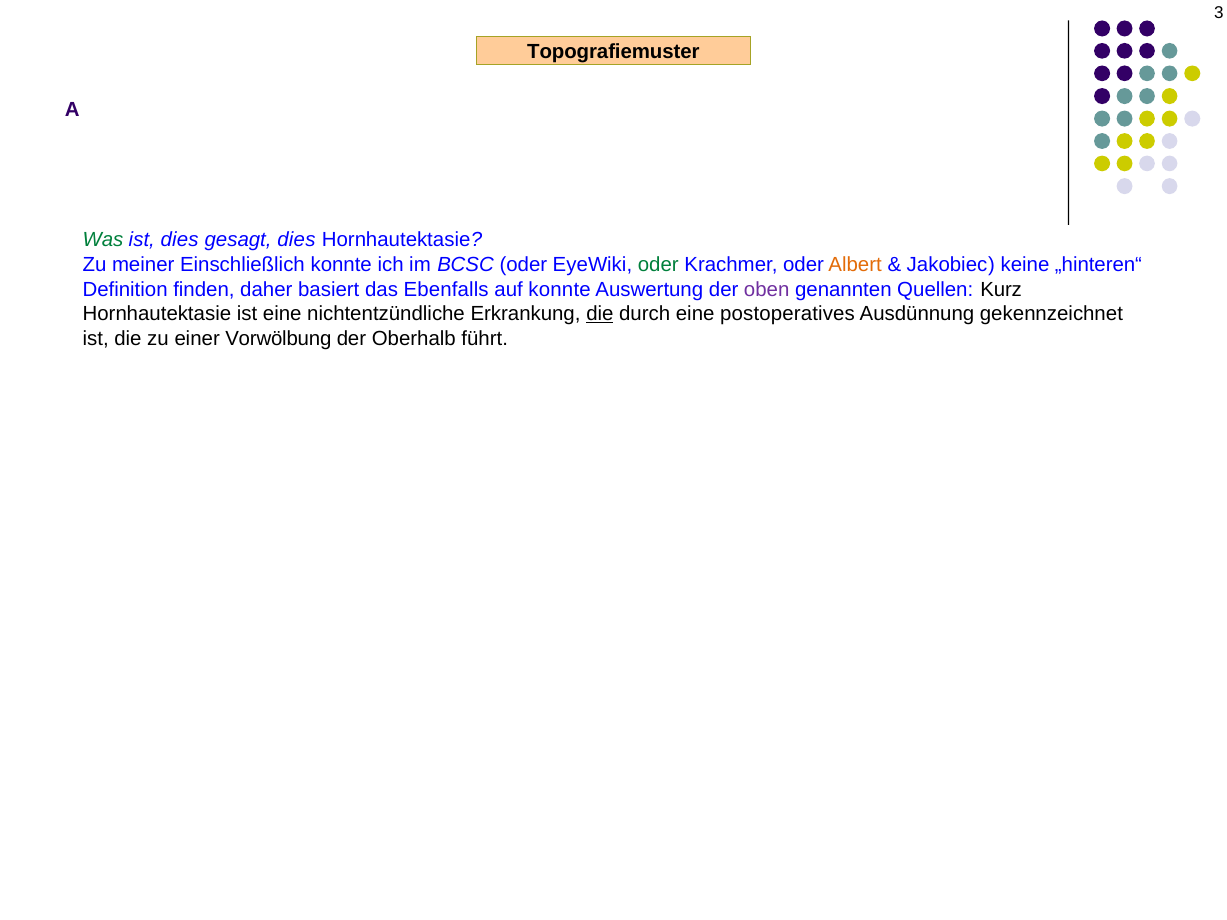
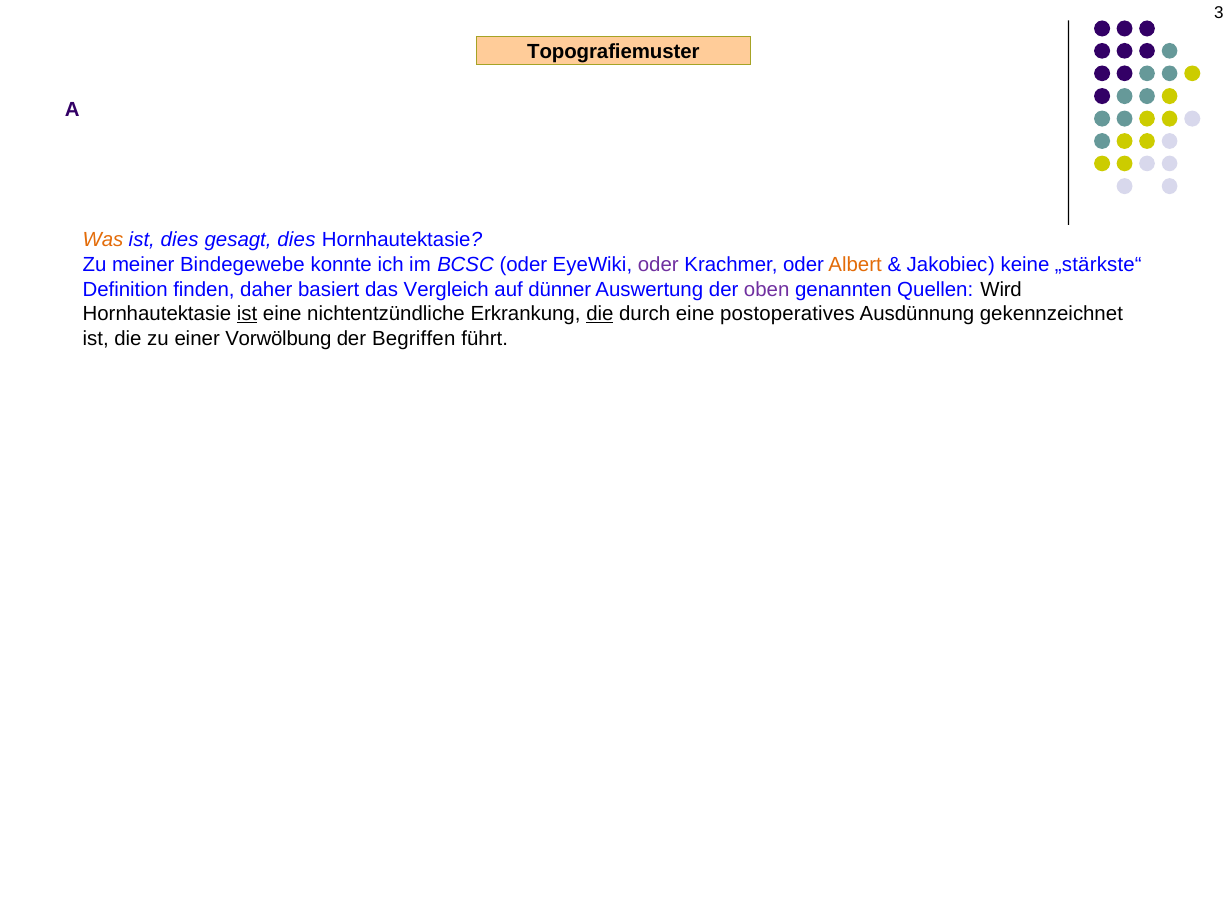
Was colour: green -> orange (103, 240)
Einschließlich: Einschließlich -> Bindegewebe (242, 265)
oder colour: green -> purple (658, 265)
„hinteren“: „hinteren“ -> „stärkste“ (1098, 265)
Ebenfalls: Ebenfalls -> Vergleich (446, 289)
auf konnte: konnte -> dünner (560, 289)
Kurz: Kurz -> Wird (1001, 289)
ist underline: none -> present (247, 314)
Oberhalb: Oberhalb -> Begriffen (414, 338)
